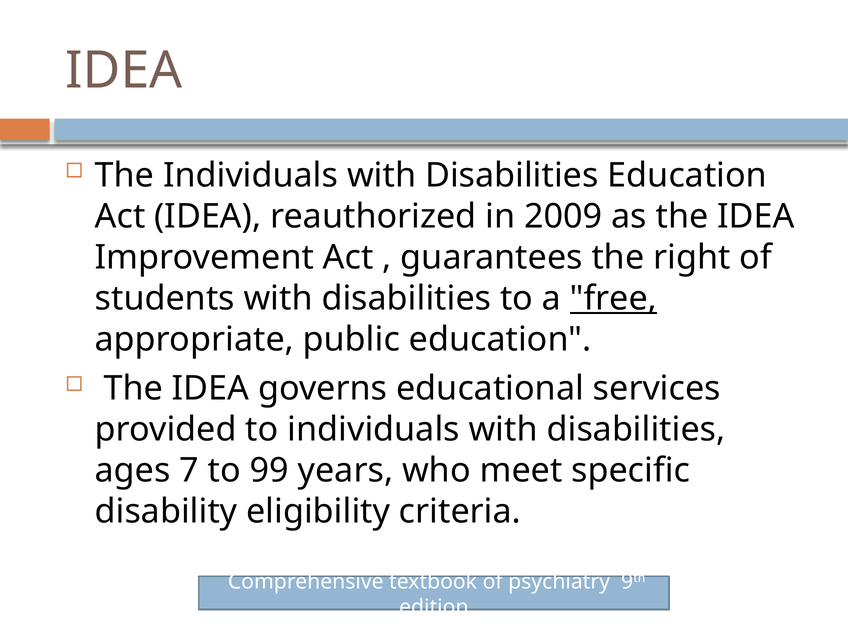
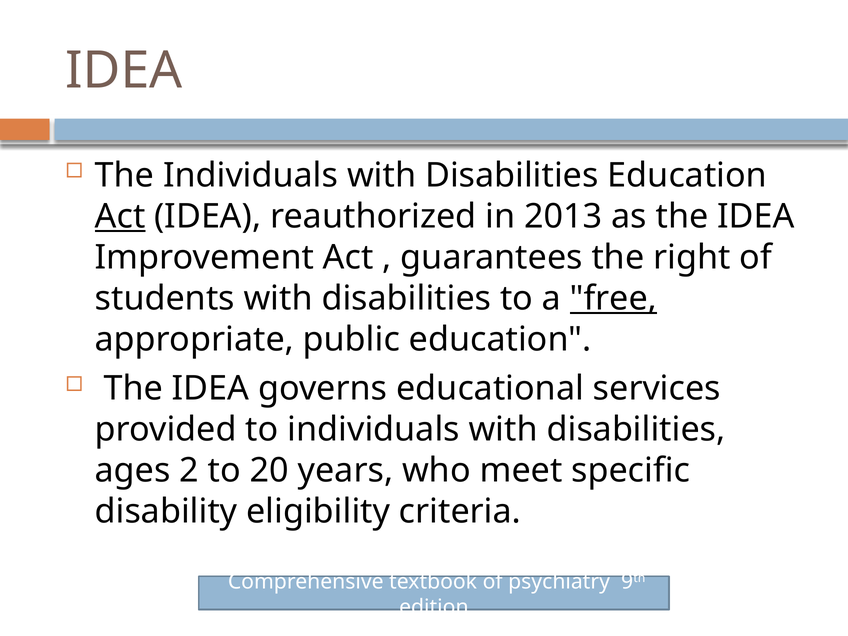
Act underline: none -> present (120, 216)
2009: 2009 -> 2013 (563, 216)
7: 7 -> 2 (189, 471)
99: 99 -> 20 (269, 471)
